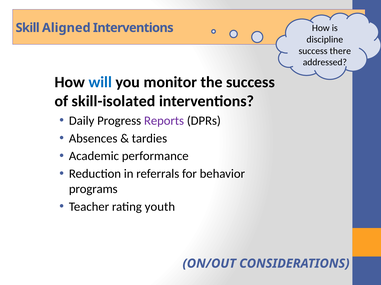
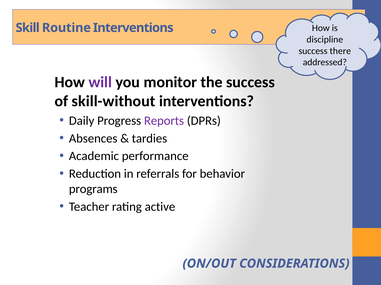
Aligned: Aligned -> Routine (66, 28)
will colour: blue -> purple (100, 82)
skill-isolated: skill-isolated -> skill-without (114, 101)
youth: youth -> active (160, 207)
